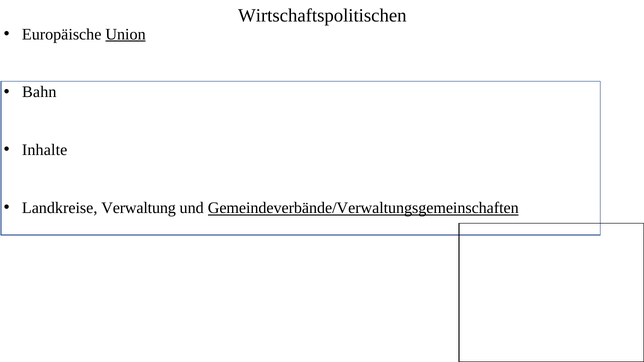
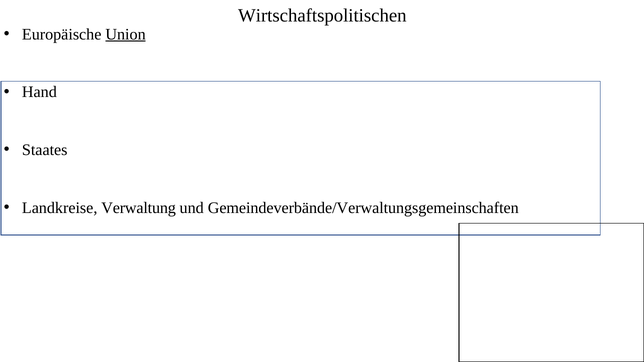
Bahn: Bahn -> Hand (39, 92)
Inhalte: Inhalte -> Staates (45, 150)
Gemeindeverbände/Verwaltungsgemeinschaften underline: present -> none (363, 208)
